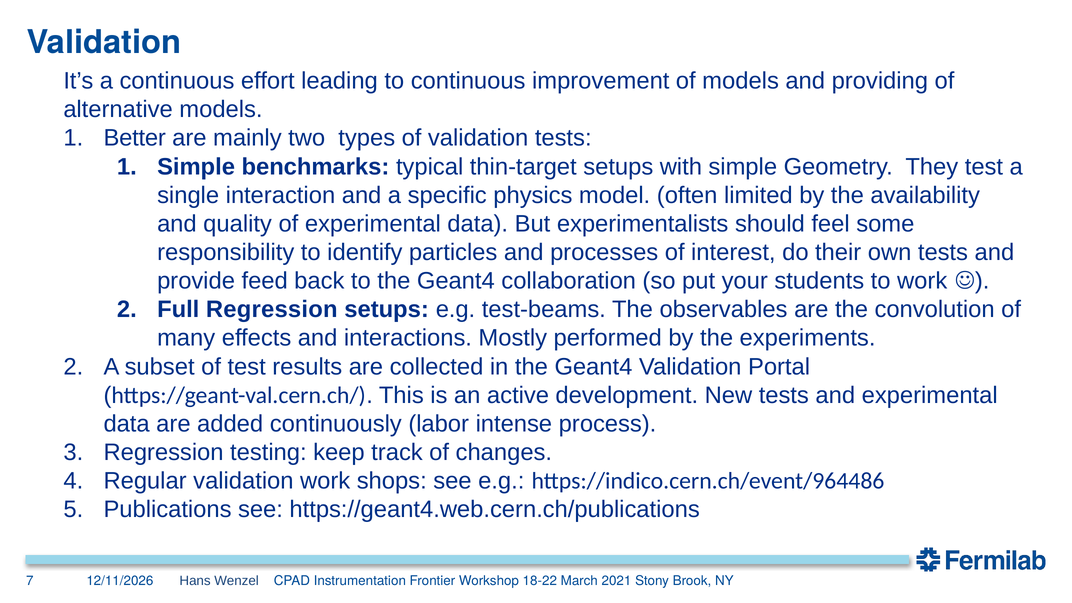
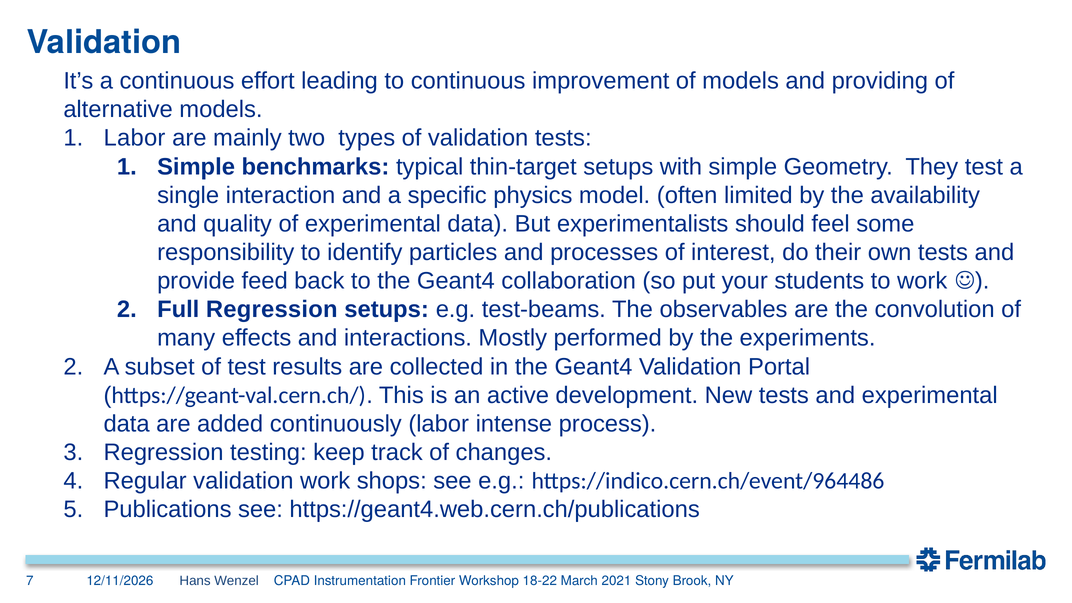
Better: Better -> Labor (135, 138)
